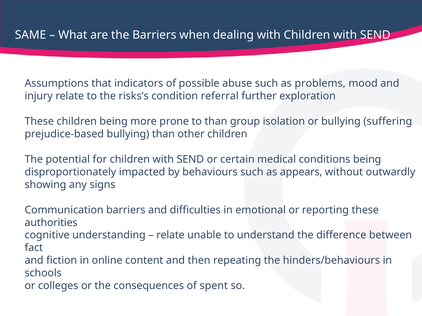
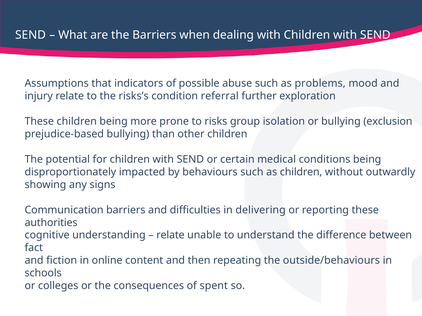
SAME: SAME -> SEND (30, 35)
to than: than -> risks (216, 122)
suffering: suffering -> exclusion (388, 122)
as appears: appears -> children (301, 172)
emotional: emotional -> delivering (261, 210)
hinders/behaviours: hinders/behaviours -> outside/behaviours (331, 261)
